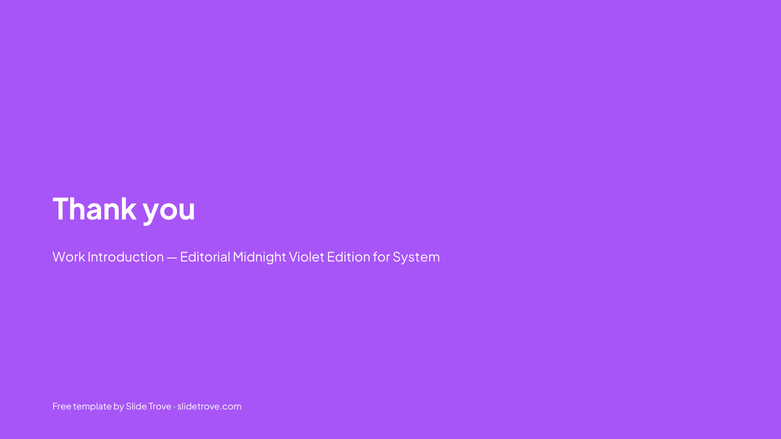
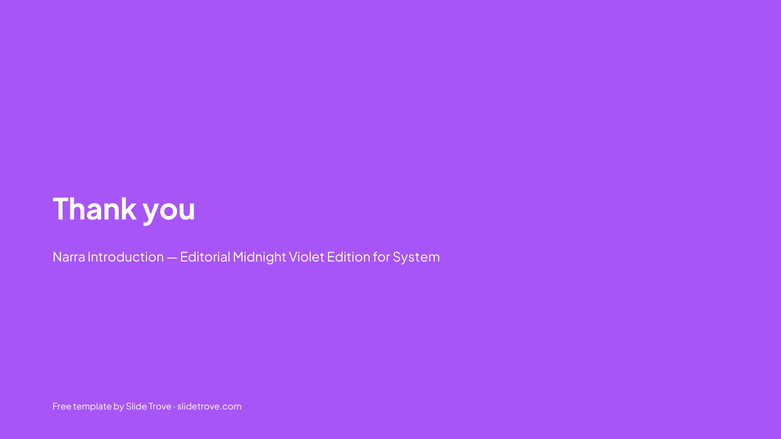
Work: Work -> Narra (69, 258)
